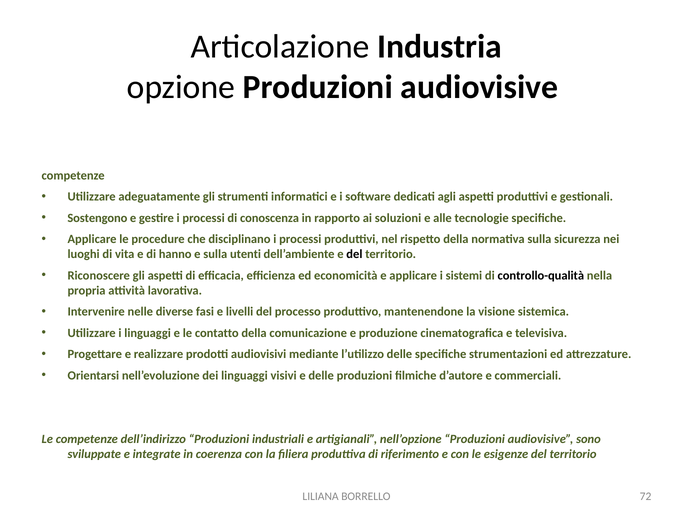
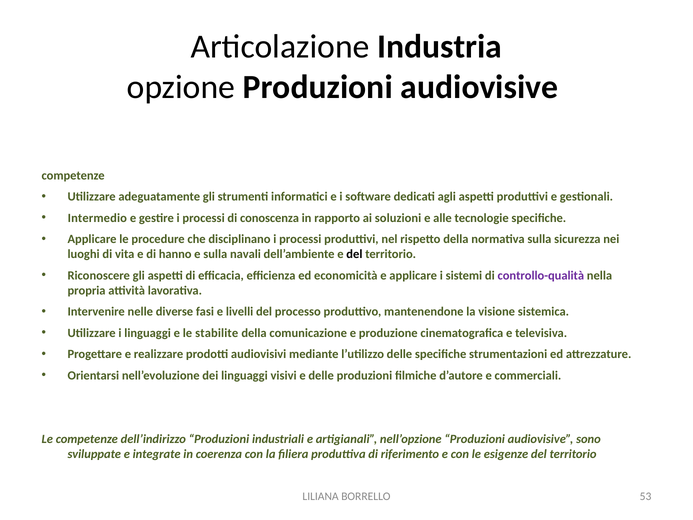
Sostengono: Sostengono -> Intermedio (97, 218)
utenti: utenti -> navali (245, 254)
controllo-qualità colour: black -> purple (541, 275)
contatto: contatto -> stabilite (217, 333)
72: 72 -> 53 (646, 496)
